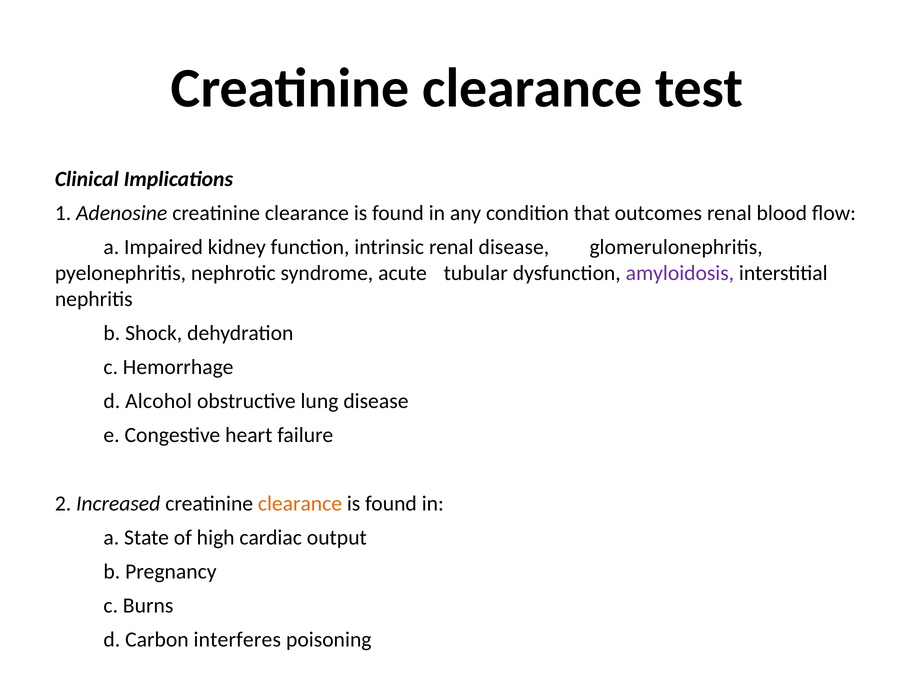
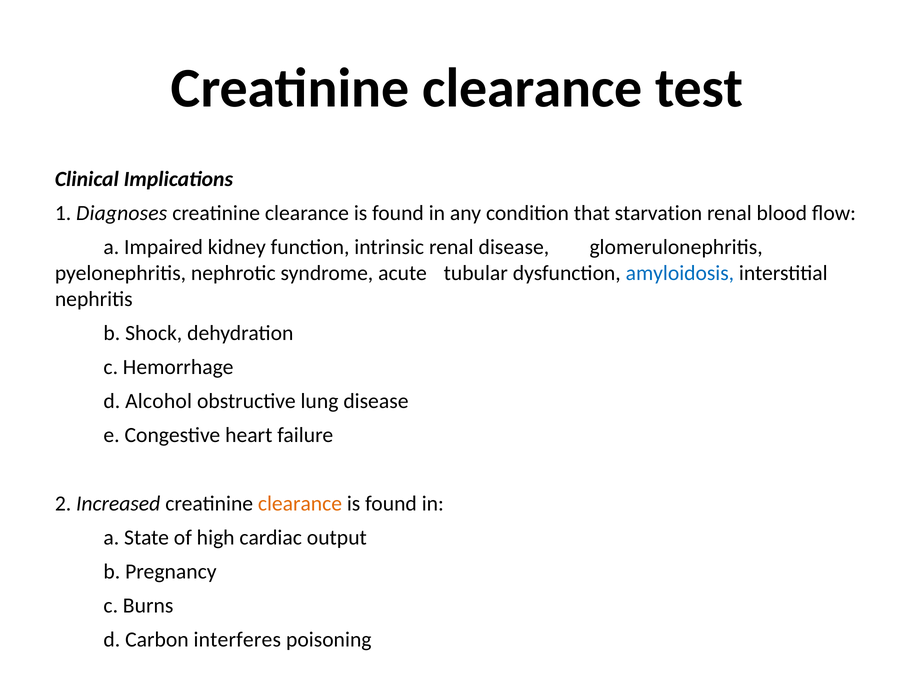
Adenosine: Adenosine -> Diagnoses (122, 213)
outcomes: outcomes -> starvation (658, 213)
amyloidosis colour: purple -> blue (680, 273)
